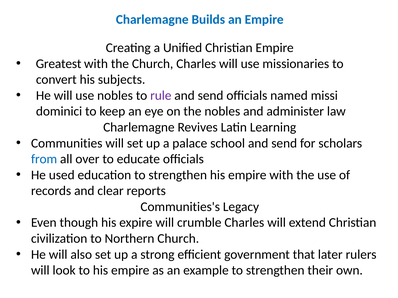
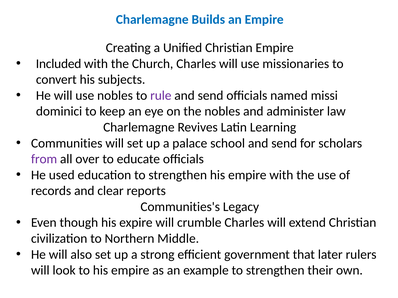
Greatest: Greatest -> Included (59, 64)
from colour: blue -> purple (44, 159)
Northern Church: Church -> Middle (178, 239)
